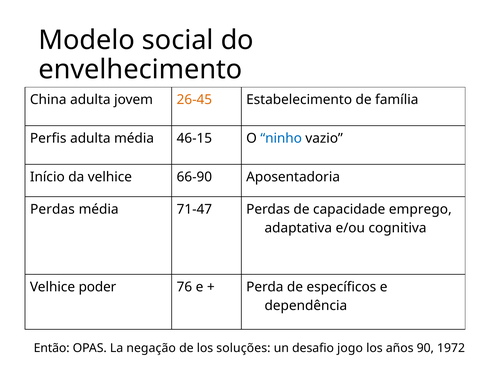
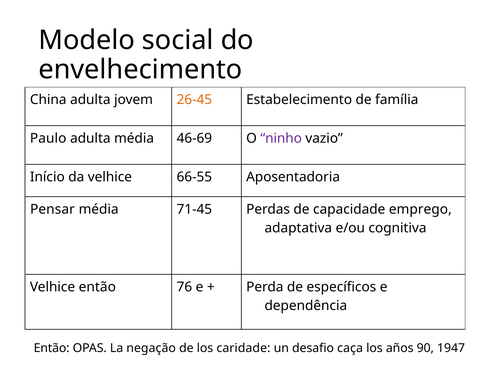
Perfis: Perfis -> Paulo (48, 138)
46-15: 46-15 -> 46-69 (194, 138)
ninho colour: blue -> purple (281, 138)
66-90: 66-90 -> 66-55 (194, 177)
Perdas: Perdas -> Pensar (52, 209)
71-47: 71-47 -> 71-45 (194, 209)
Velhice poder: poder -> então (97, 287)
soluções: soluções -> caridade (243, 348)
jogo: jogo -> caça (350, 348)
1972: 1972 -> 1947 (451, 348)
